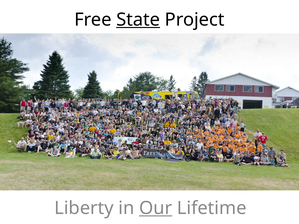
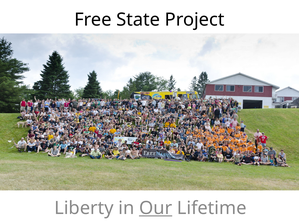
State underline: present -> none (138, 20)
